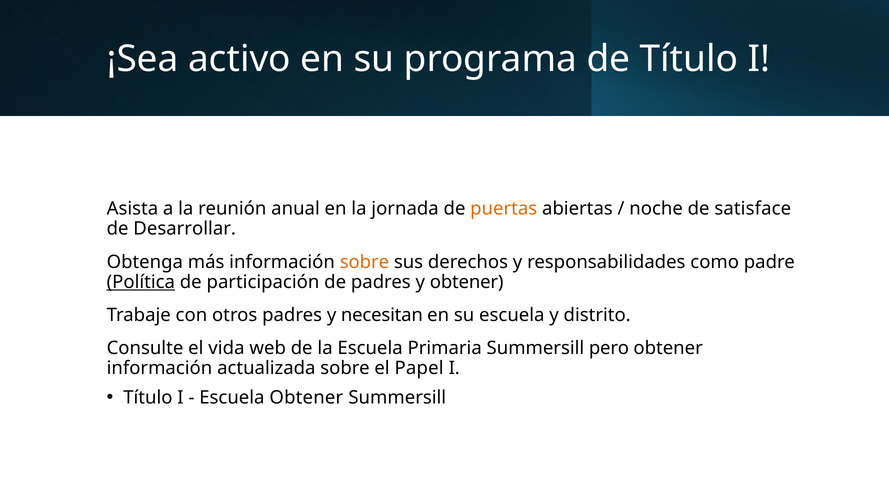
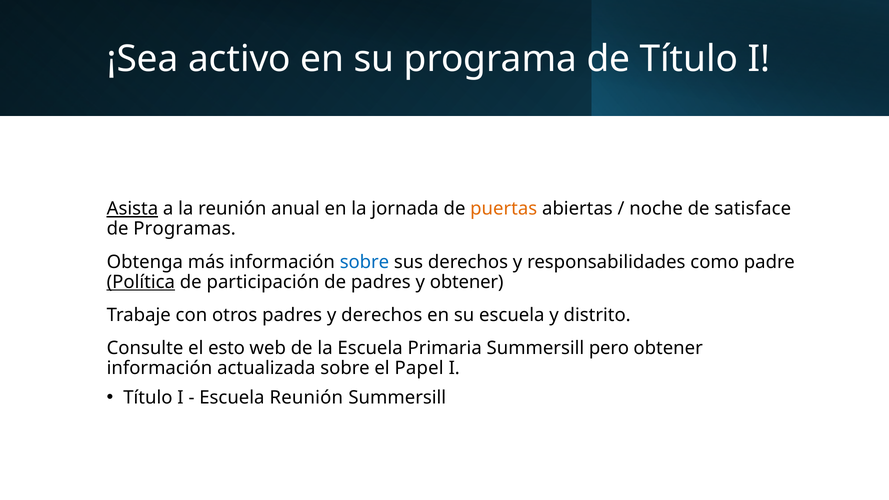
Asista underline: none -> present (132, 209)
Desarrollar: Desarrollar -> Programas (185, 229)
sobre colour: orange -> blue (364, 262)
y necesitan: necesitan -> derechos (382, 315)
vida: vida -> esto (227, 348)
Escuela Obtener: Obtener -> Reunión (306, 398)
